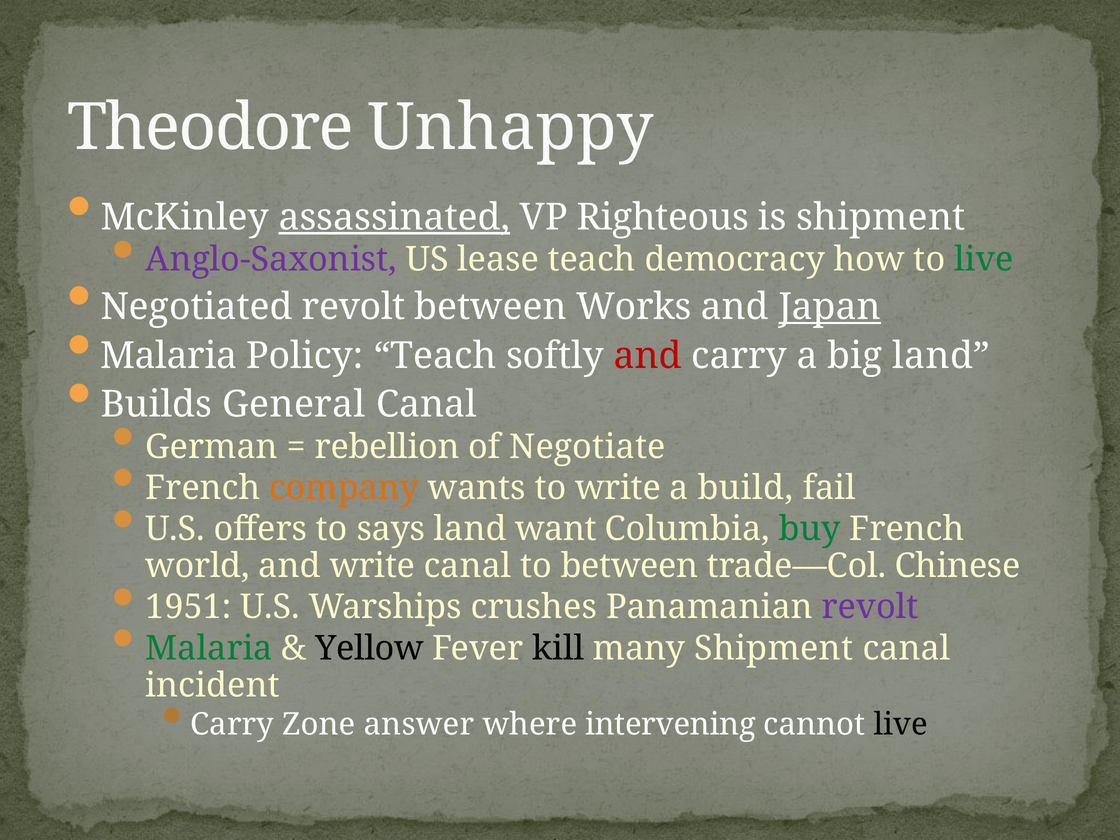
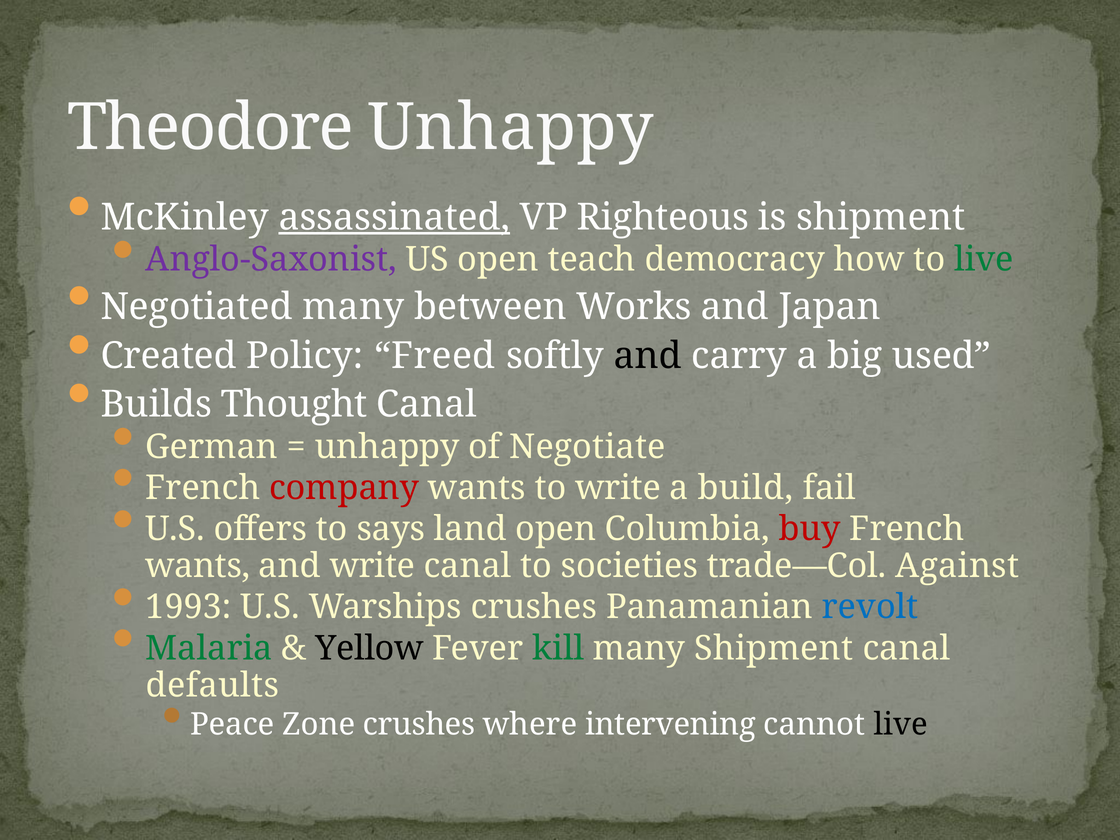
US lease: lease -> open (498, 260)
Negotiated revolt: revolt -> many (353, 307)
Japan underline: present -> none (830, 307)
Malaria: Malaria -> Created (169, 356)
Policy Teach: Teach -> Freed (435, 356)
and colour: red -> black (648, 356)
big land: land -> used (942, 356)
General: General -> Thought (294, 404)
rebellion: rebellion -> unhappy (387, 447)
company colour: orange -> red (344, 488)
land want: want -> open (556, 529)
buy colour: green -> red (810, 529)
world: world -> wants (198, 566)
to between: between -> societies (629, 566)
Chinese: Chinese -> Against (957, 566)
1951: 1951 -> 1993 (188, 607)
revolt colour: purple -> blue (870, 607)
kill colour: black -> green (558, 648)
incident: incident -> defaults (212, 685)
Carry: Carry -> Peace (232, 724)
Zone answer: answer -> crushes (419, 724)
